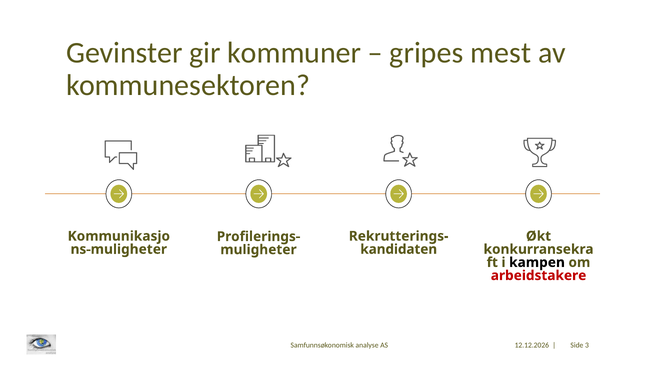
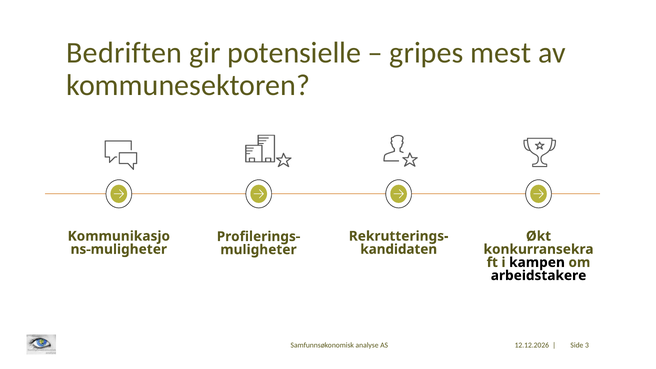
Gevinster: Gevinster -> Bedriften (124, 53)
kommuner: kommuner -> potensielle (294, 53)
arbeidstakere colour: red -> black (539, 276)
